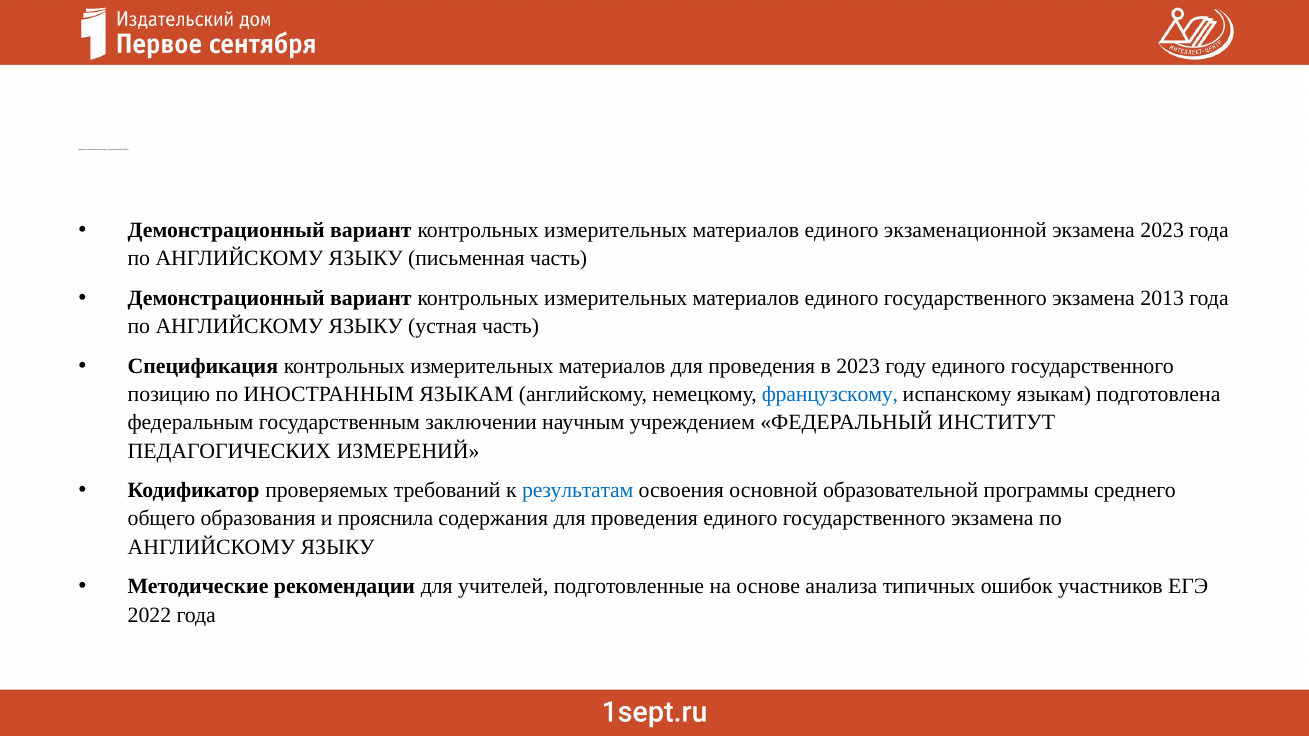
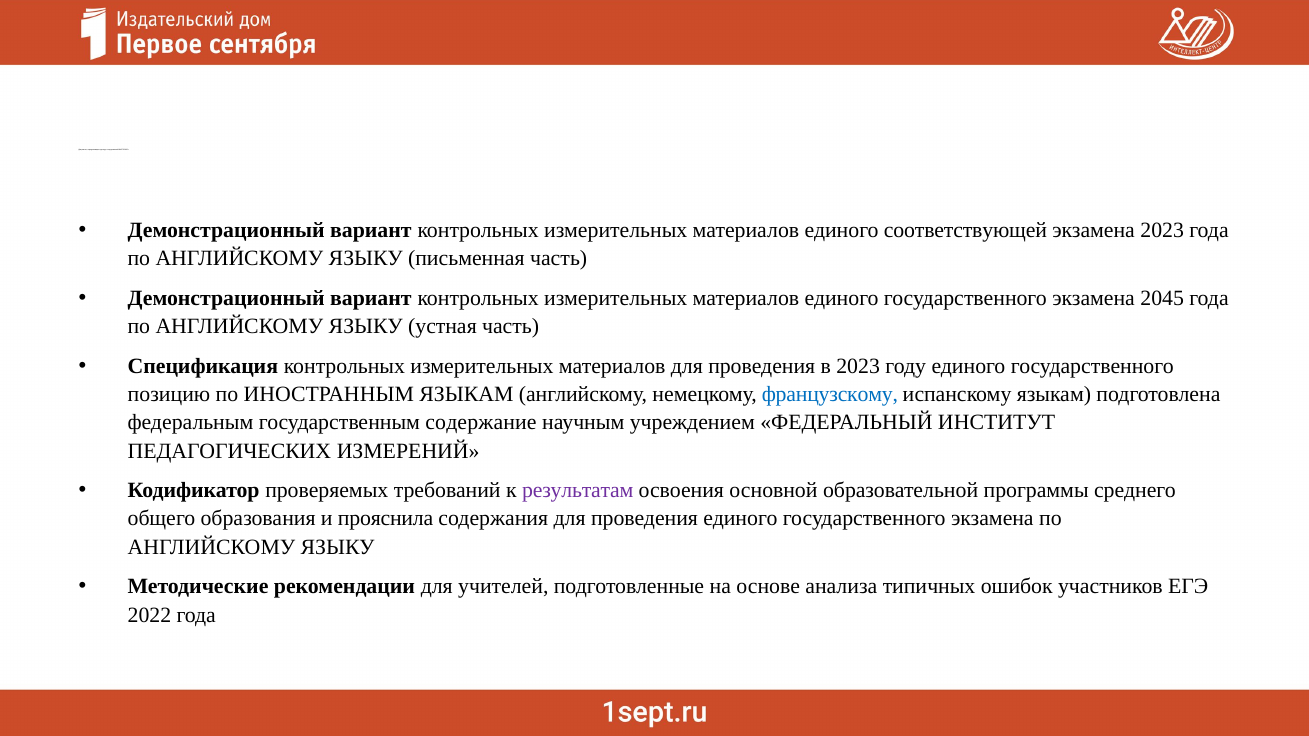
экзаменационной: экзаменационной -> соответствующей (965, 230)
2013: 2013 -> 2045 (1162, 298)
государственным заключении: заключении -> содержание (481, 423)
результатам colour: blue -> purple (578, 491)
